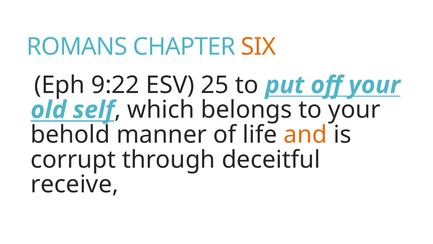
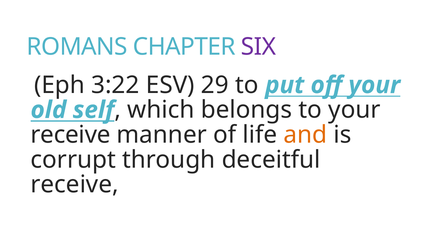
SIX colour: orange -> purple (258, 47)
9:22: 9:22 -> 3:22 (115, 85)
25: 25 -> 29 (215, 85)
behold: behold -> receive (70, 135)
